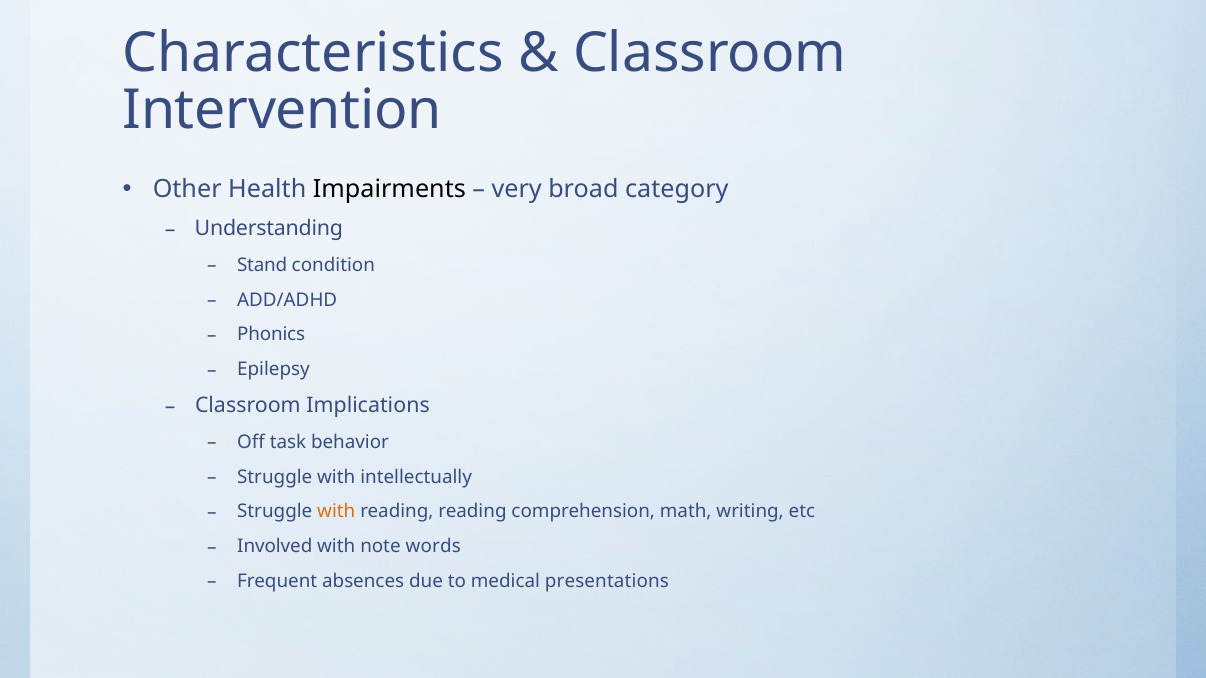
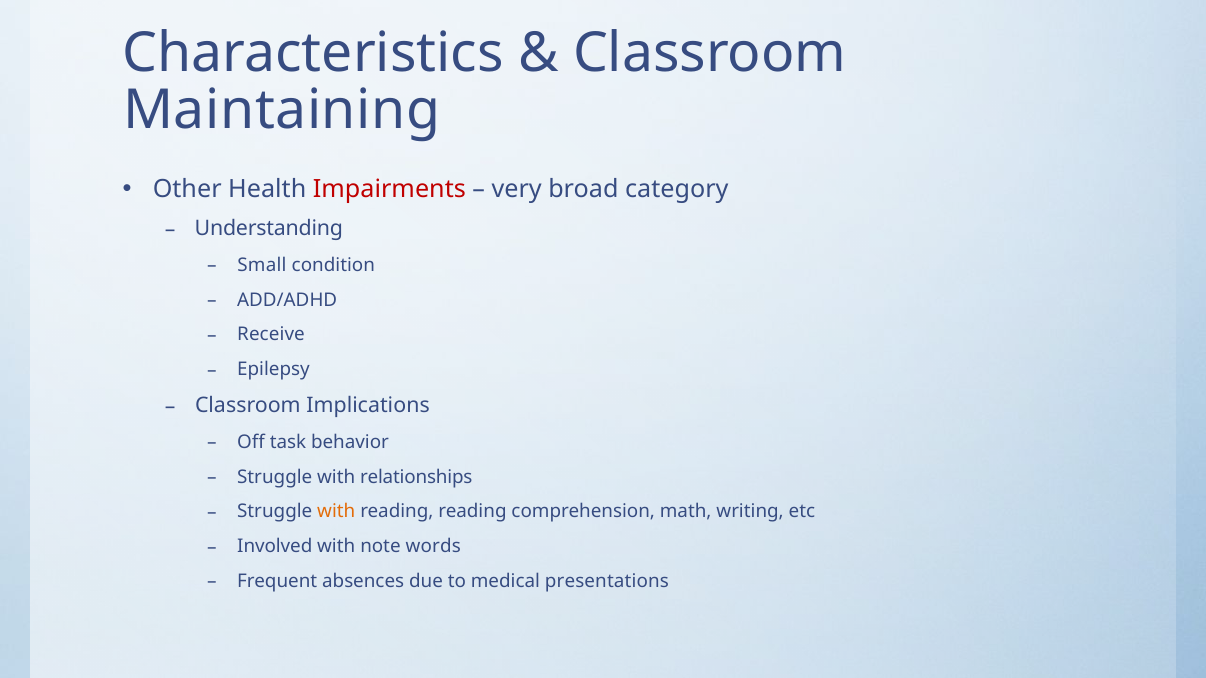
Intervention: Intervention -> Maintaining (282, 110)
Impairments colour: black -> red (389, 189)
Stand: Stand -> Small (262, 265)
Phonics: Phonics -> Receive (271, 335)
intellectually: intellectually -> relationships (416, 477)
